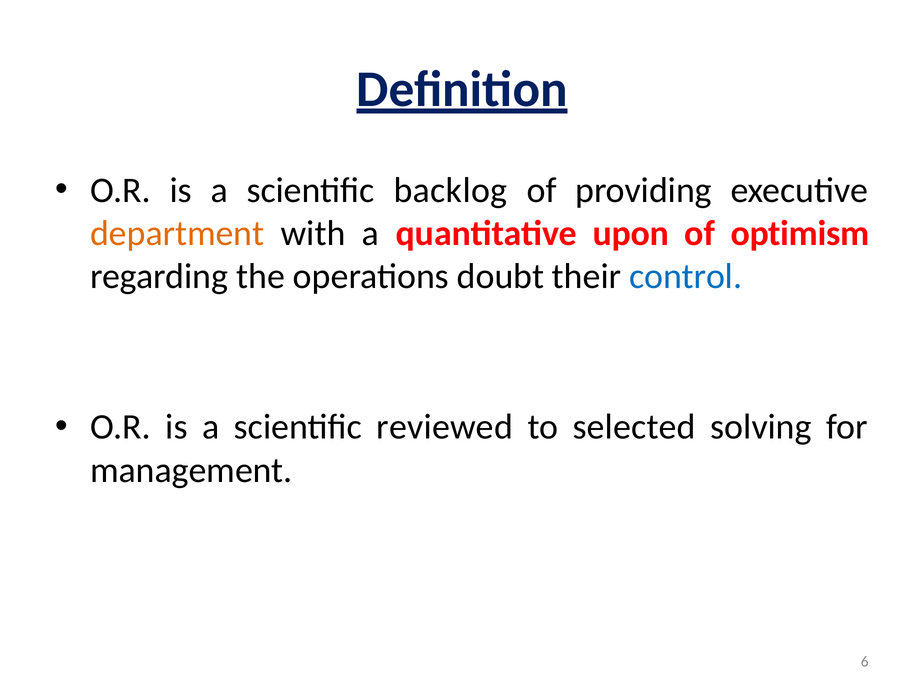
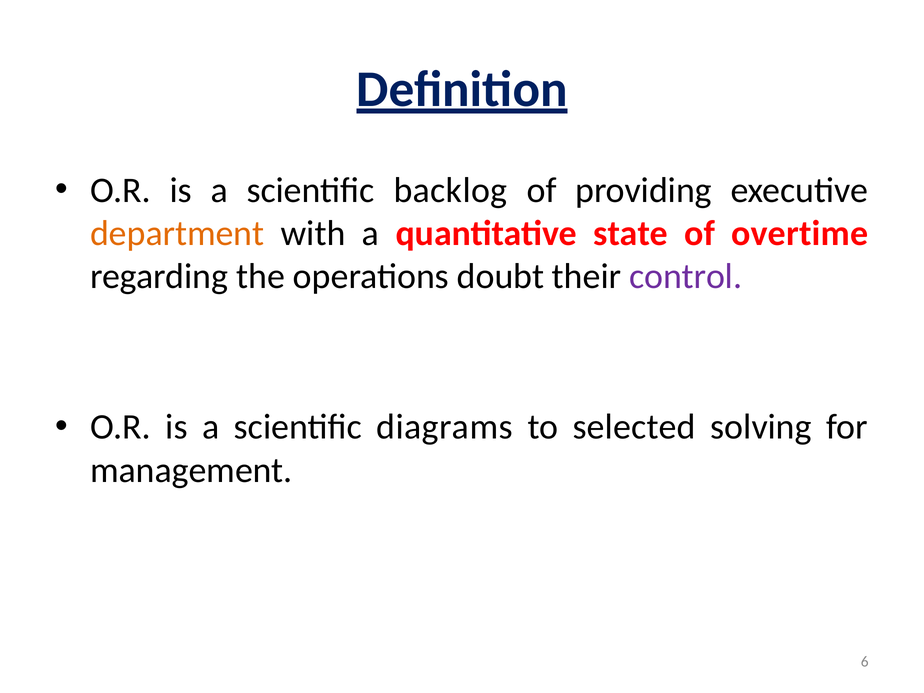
upon: upon -> state (631, 233)
optimism: optimism -> overtime (800, 233)
control colour: blue -> purple (686, 276)
reviewed: reviewed -> diagrams (445, 427)
